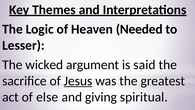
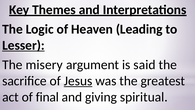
Needed: Needed -> Leading (139, 29)
Lesser underline: none -> present (23, 45)
wicked: wicked -> misery (44, 65)
else: else -> final (47, 97)
